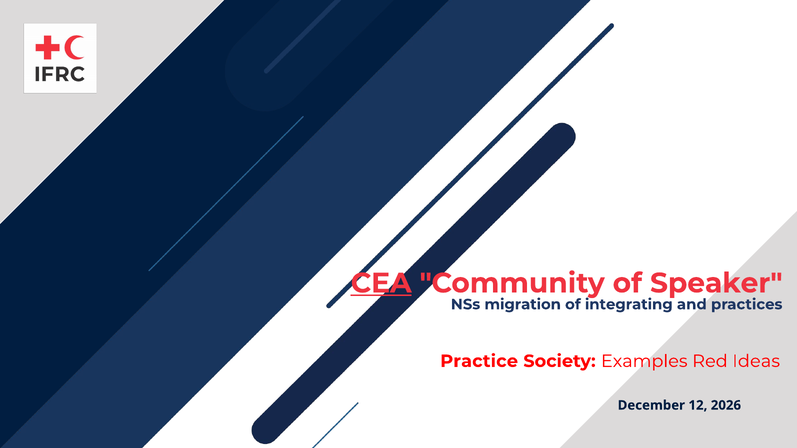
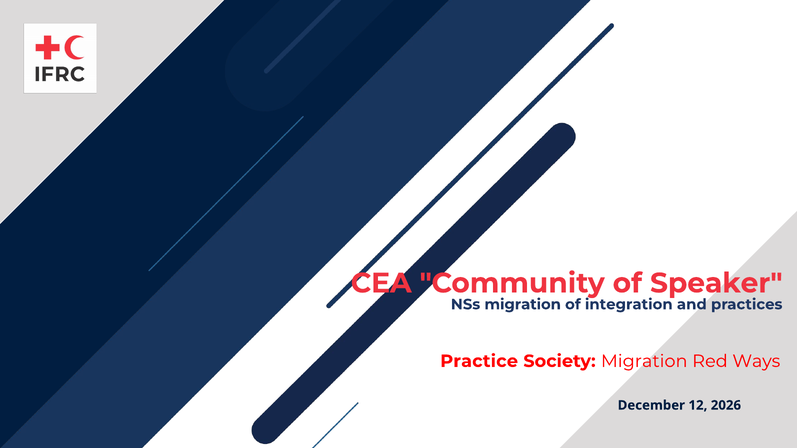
CEA underline: present -> none (381, 283)
integrating: integrating -> integration (629, 305)
Society Examples: Examples -> Migration (644, 361)
Ideas: Ideas -> Ways (756, 361)
